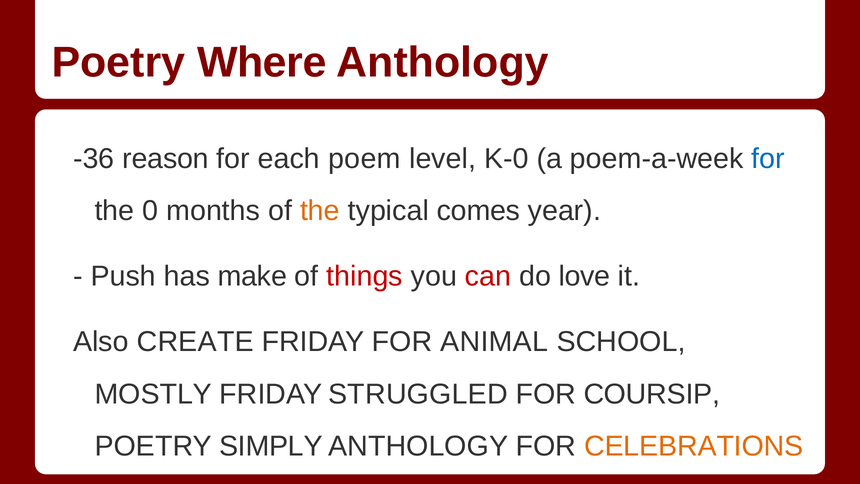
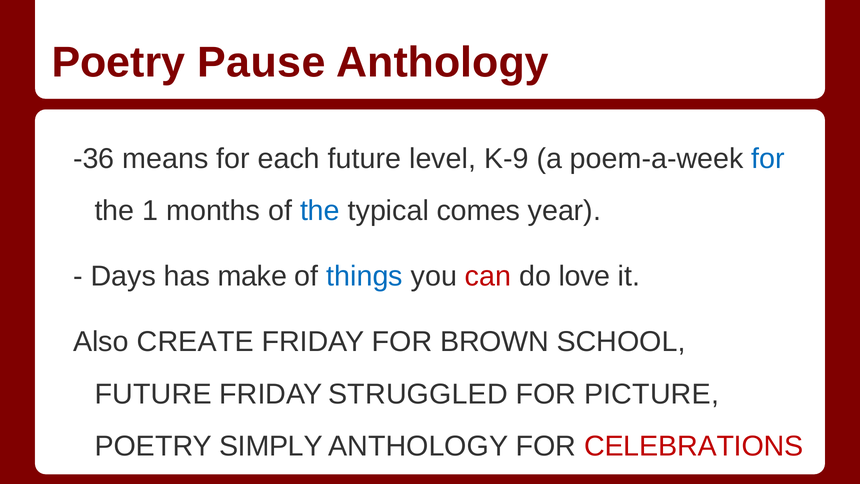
Where: Where -> Pause (261, 62)
reason: reason -> means (165, 159)
each poem: poem -> future (365, 159)
K-0: K-0 -> K-9 (506, 159)
0: 0 -> 1 (150, 211)
the colour: orange -> blue (320, 211)
Push: Push -> Days (123, 276)
things colour: red -> blue (365, 276)
ANIMAL: ANIMAL -> BROWN (495, 342)
MOSTLY: MOSTLY -> FUTURE (153, 394)
COURSIP: COURSIP -> PICTURE (652, 394)
CELEBRATIONS colour: orange -> red (694, 446)
